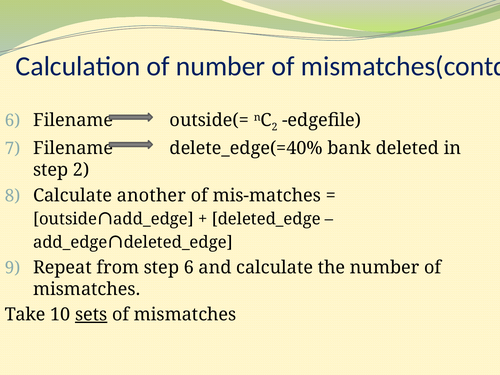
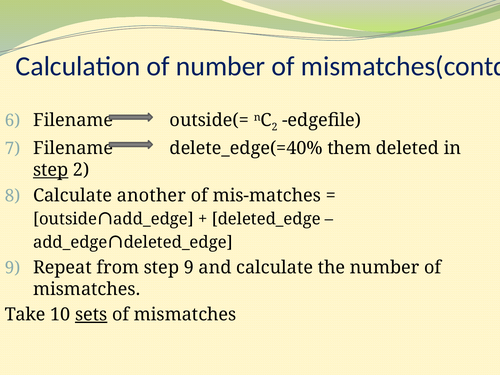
bank: bank -> them (349, 148)
step underline: none -> present (51, 170)
step 6: 6 -> 9 (189, 268)
